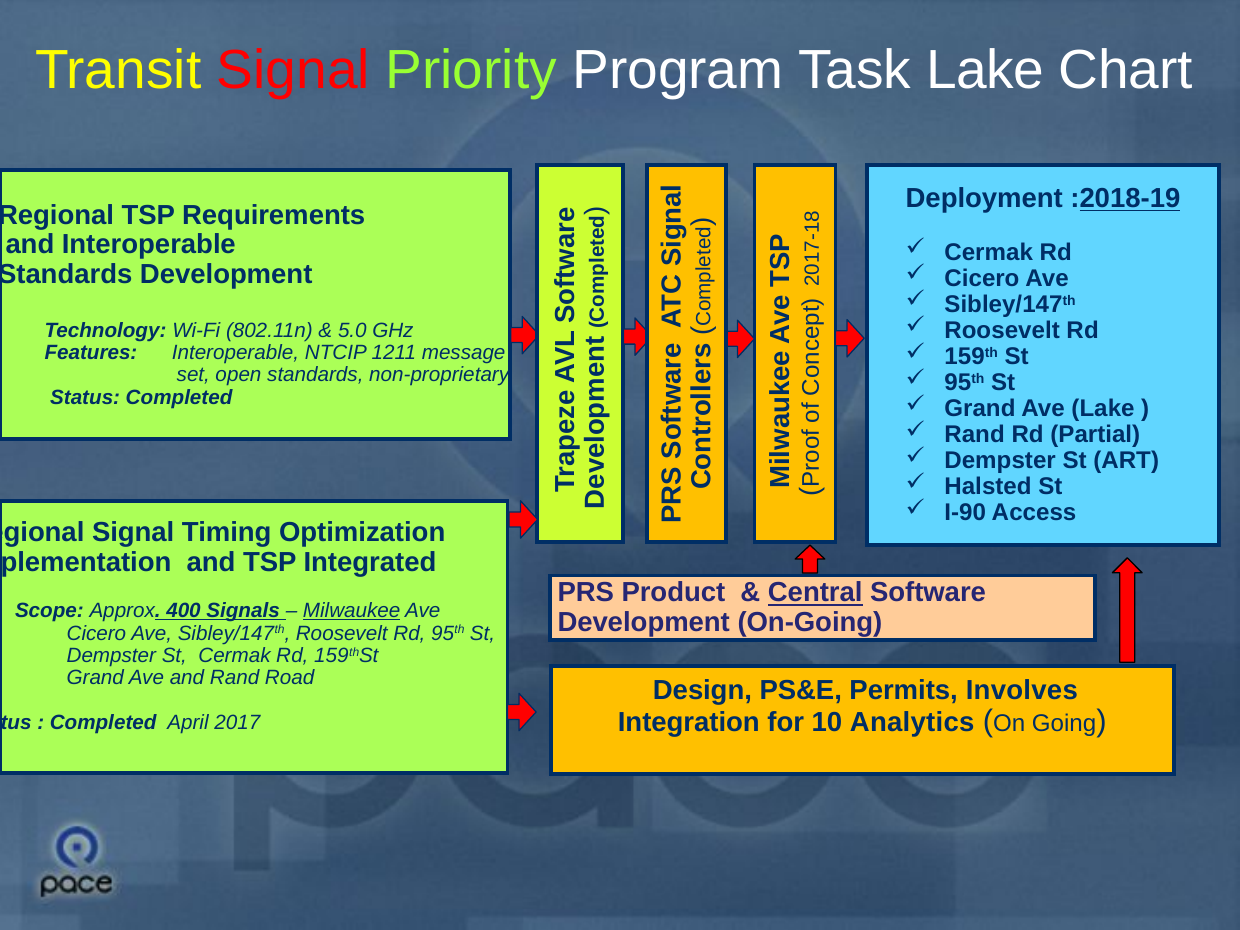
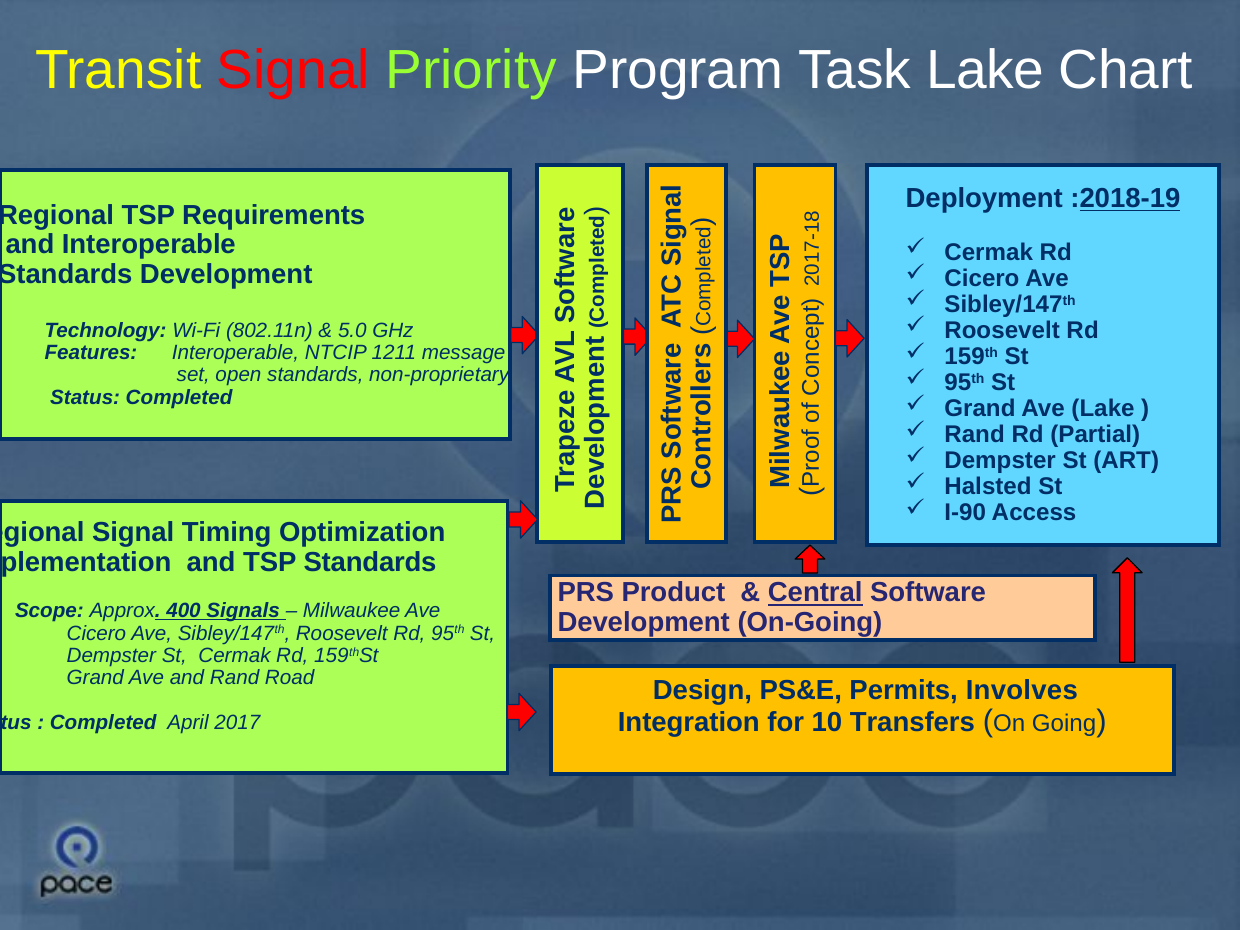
TSP Integrated: Integrated -> Standards (370, 562)
Milwaukee underline: present -> none (352, 611)
Analytics: Analytics -> Transfers (912, 723)
